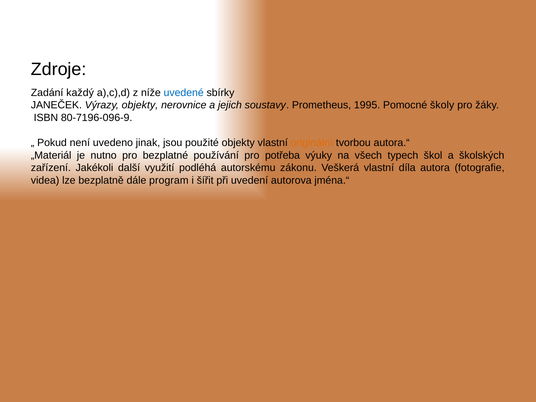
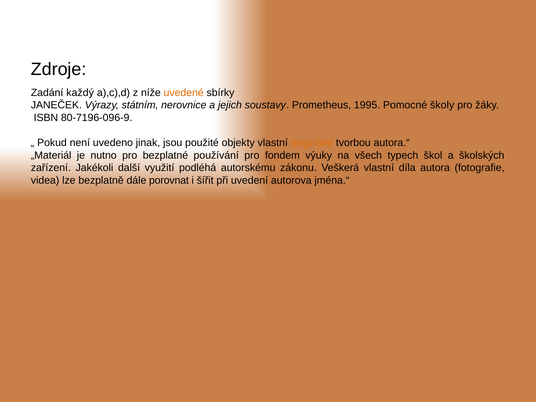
uvedené colour: blue -> orange (184, 93)
Výrazy objekty: objekty -> státním (140, 105)
potřeba: potřeba -> fondem (282, 155)
program: program -> porovnat (169, 180)
